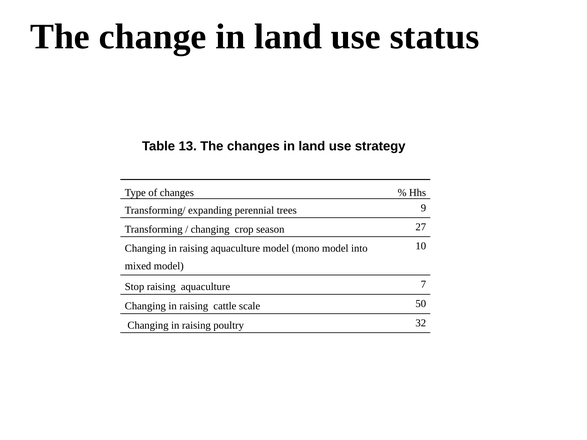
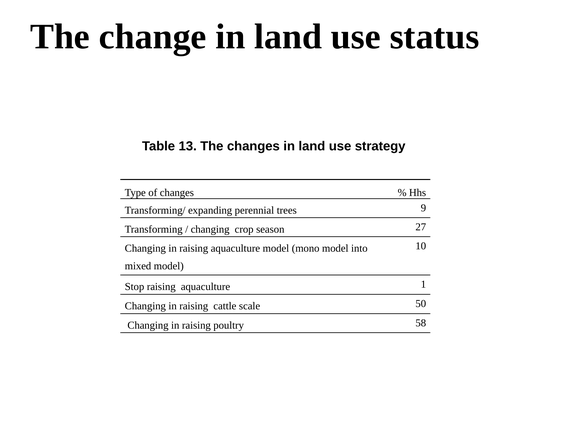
7: 7 -> 1 (423, 284)
32: 32 -> 58 (421, 323)
